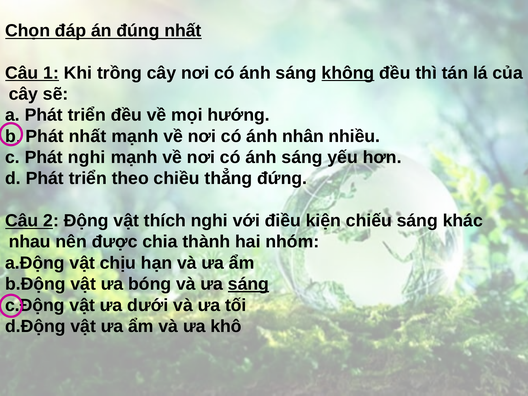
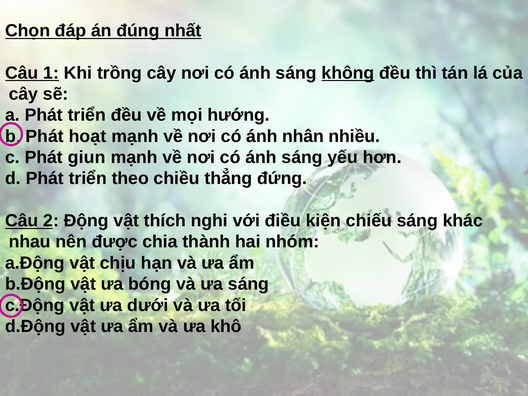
Phát nhất: nhất -> hoạt (88, 136)
Phát nghi: nghi -> giun (87, 157)
sáng underline: present -> none (248, 284)
